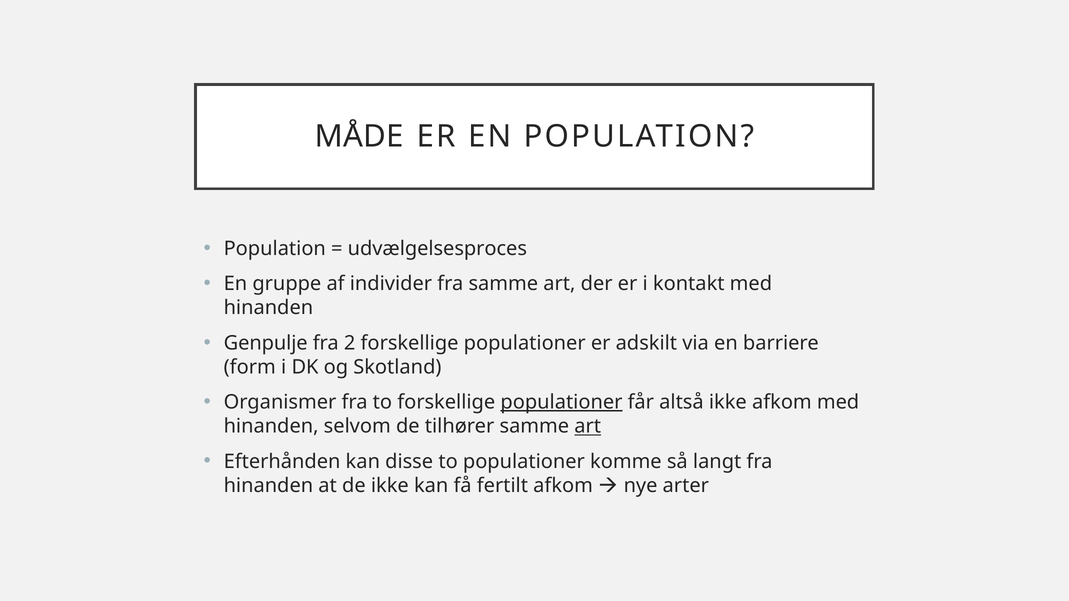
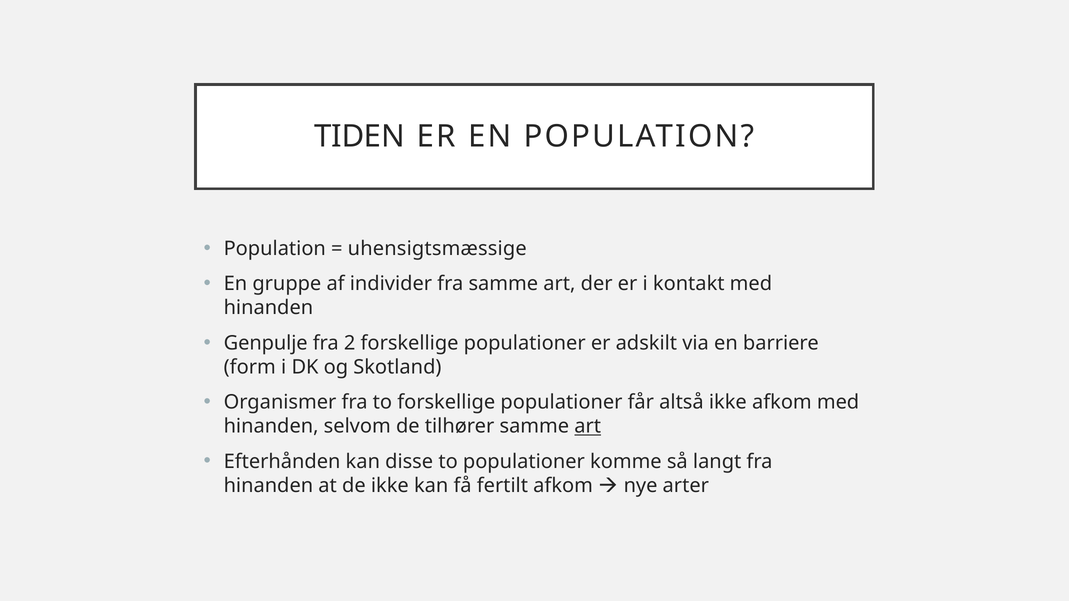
MÅDE: MÅDE -> TIDEN (359, 137)
udvælgelsesproces: udvælgelsesproces -> uhensigtsmæssige (437, 249)
populationer underline: present -> none (561, 402)
